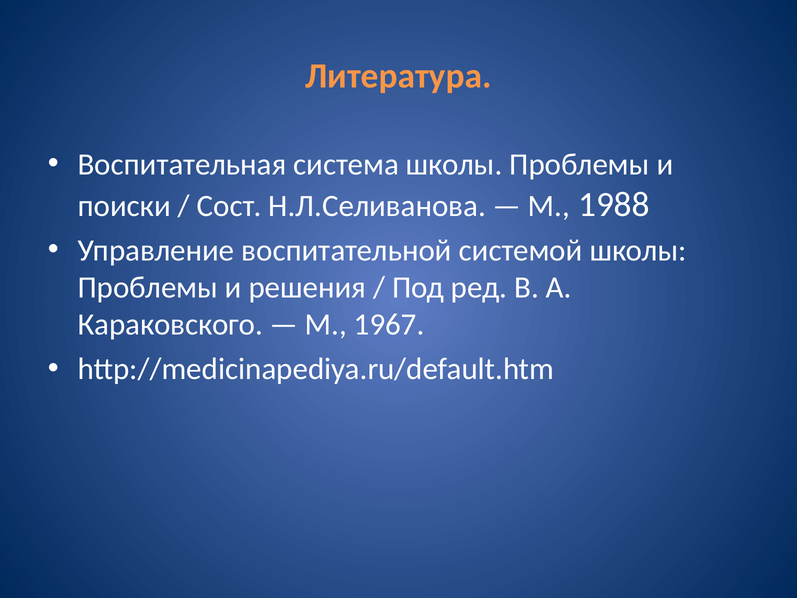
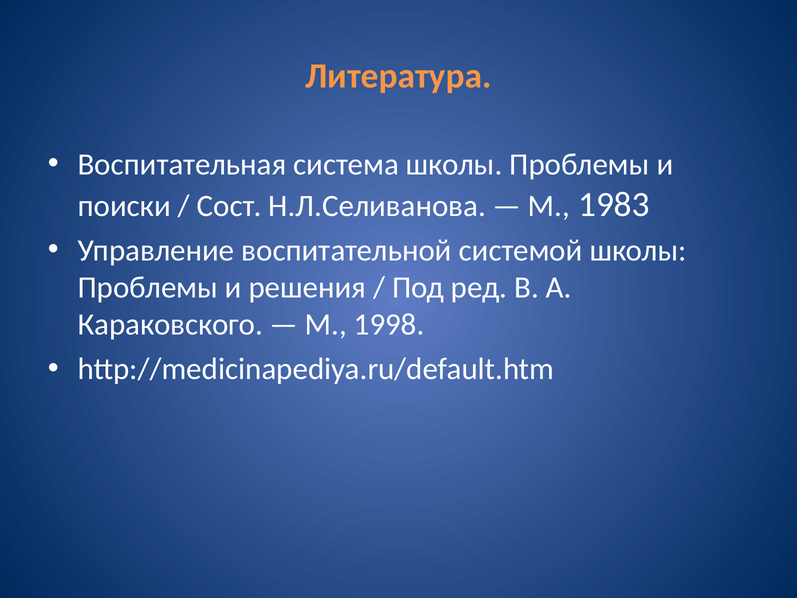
1988: 1988 -> 1983 (614, 204)
1967: 1967 -> 1998 (389, 325)
